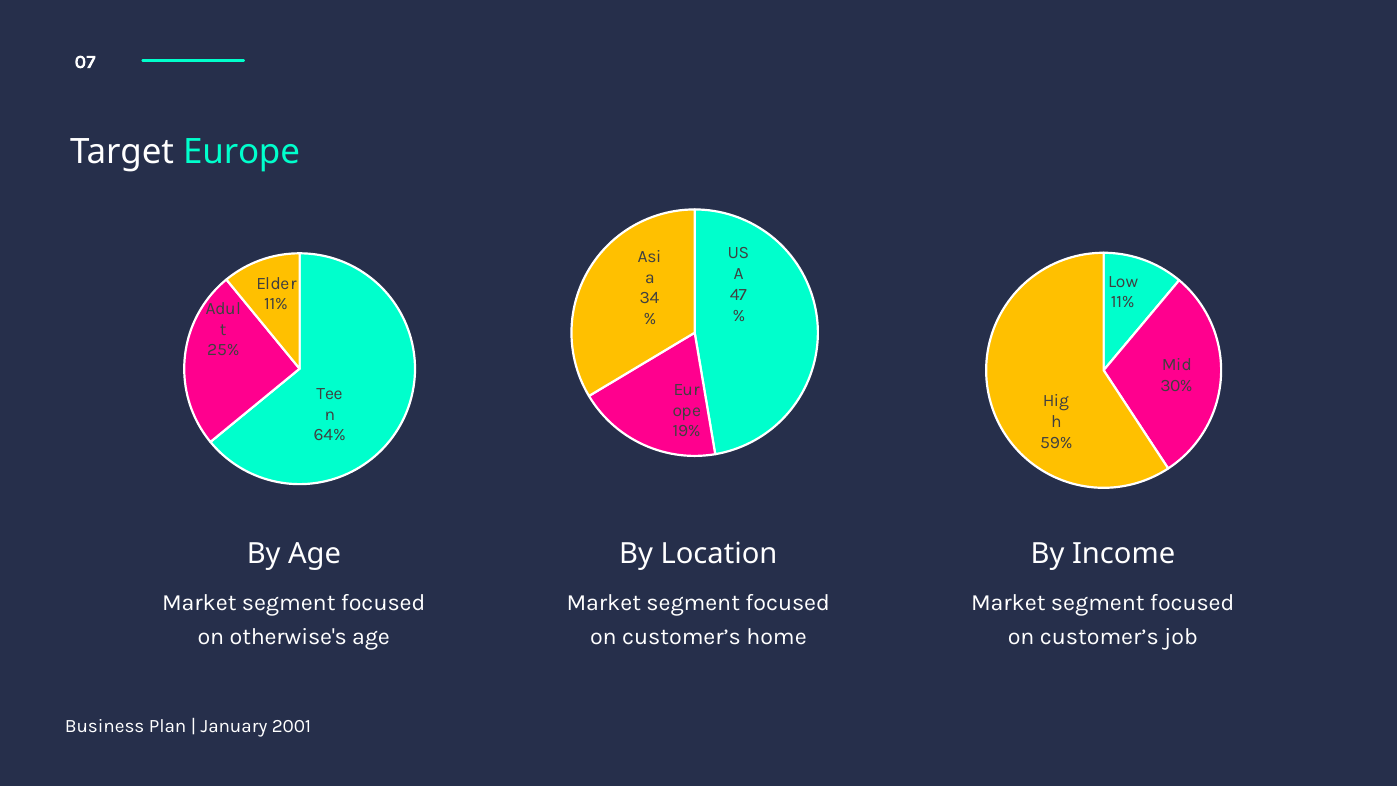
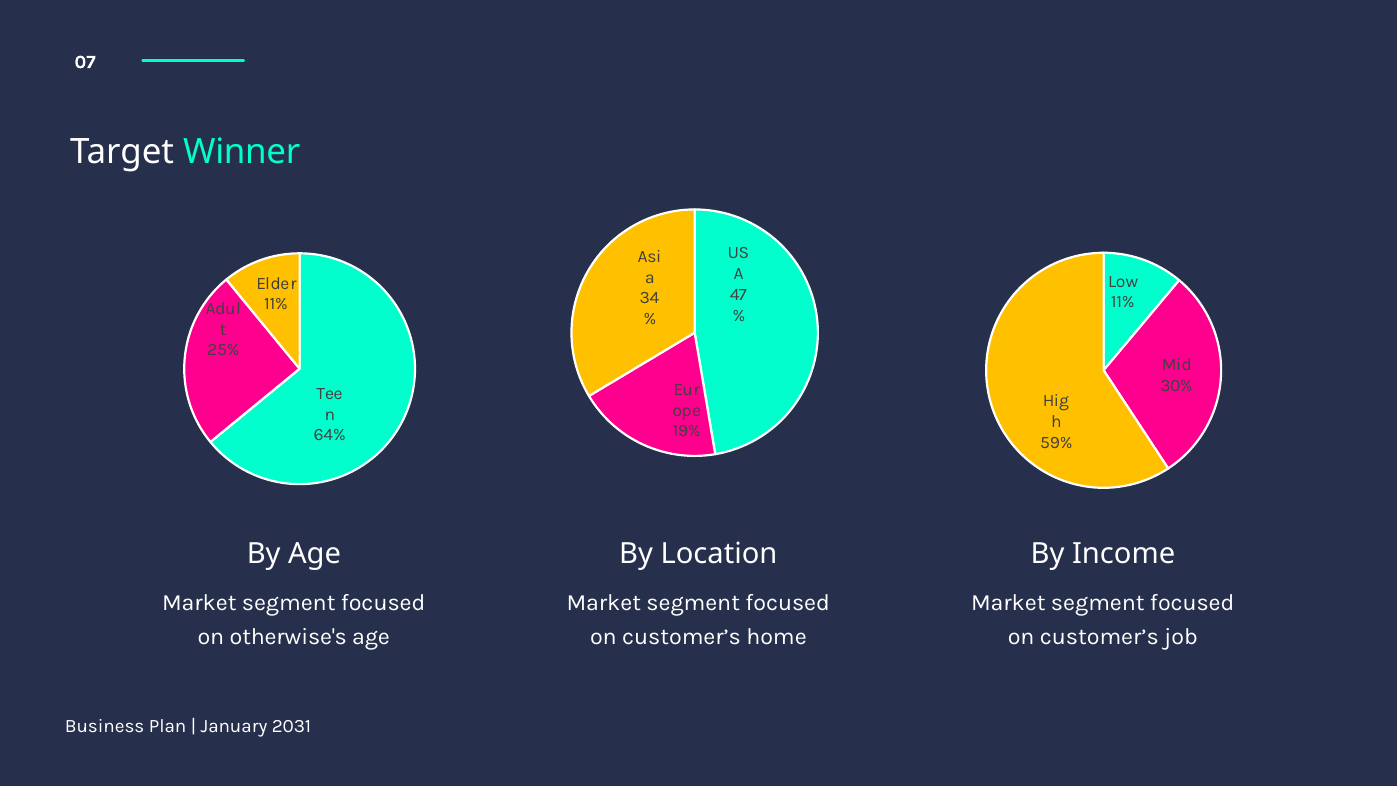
Europe: Europe -> Winner (242, 152)
2001: 2001 -> 2031 (292, 727)
